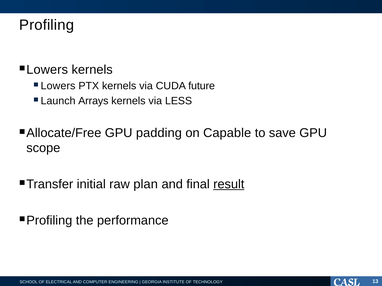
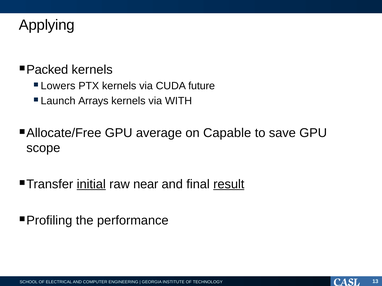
Profiling: Profiling -> Applying (47, 25)
Lowers: Lowers -> Packed (47, 70)
LESS: LESS -> WITH (179, 101)
padding: padding -> average (159, 133)
initial underline: none -> present (91, 185)
plan: plan -> near (146, 185)
